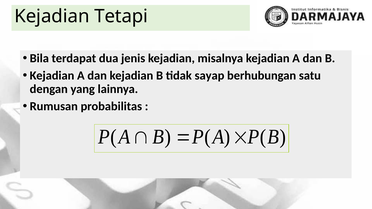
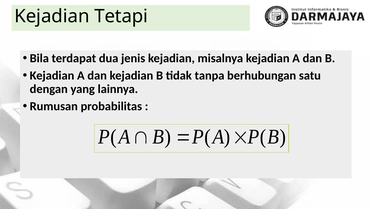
sayap: sayap -> tanpa (210, 76)
